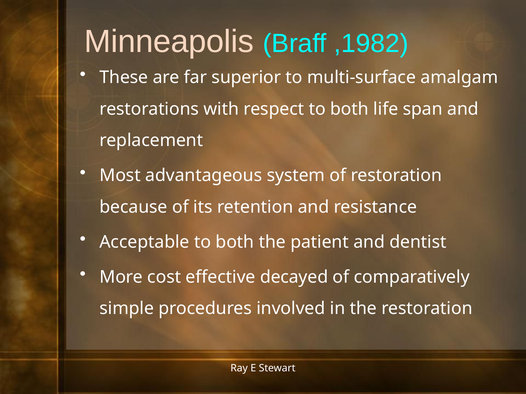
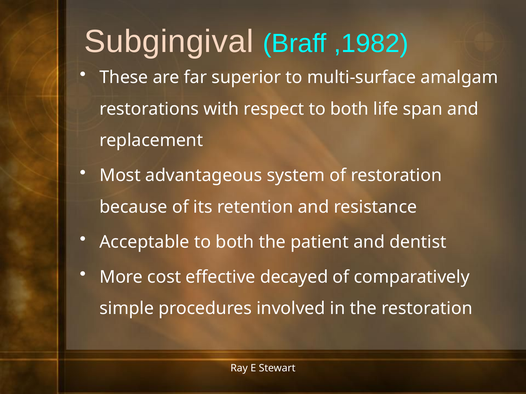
Minneapolis: Minneapolis -> Subgingival (169, 42)
